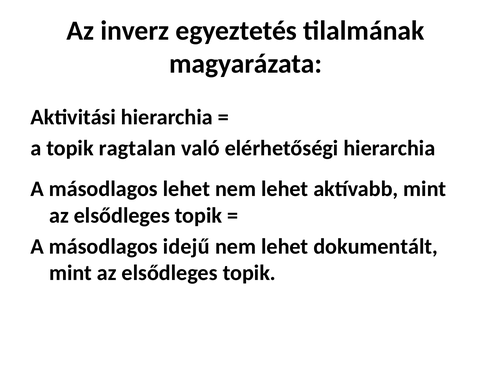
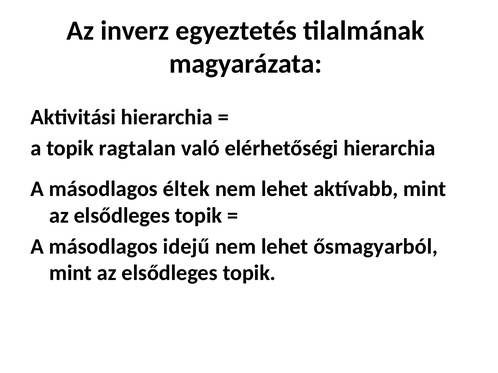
másodlagos lehet: lehet -> éltek (186, 189)
dokumentált: dokumentált -> ősmagyarból (376, 247)
